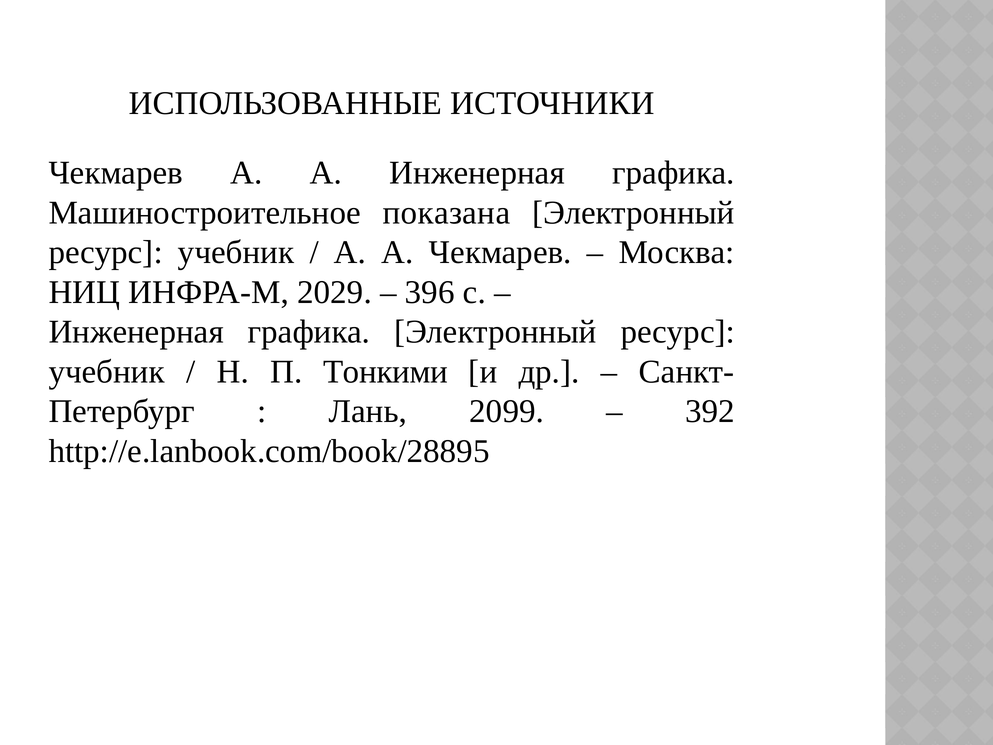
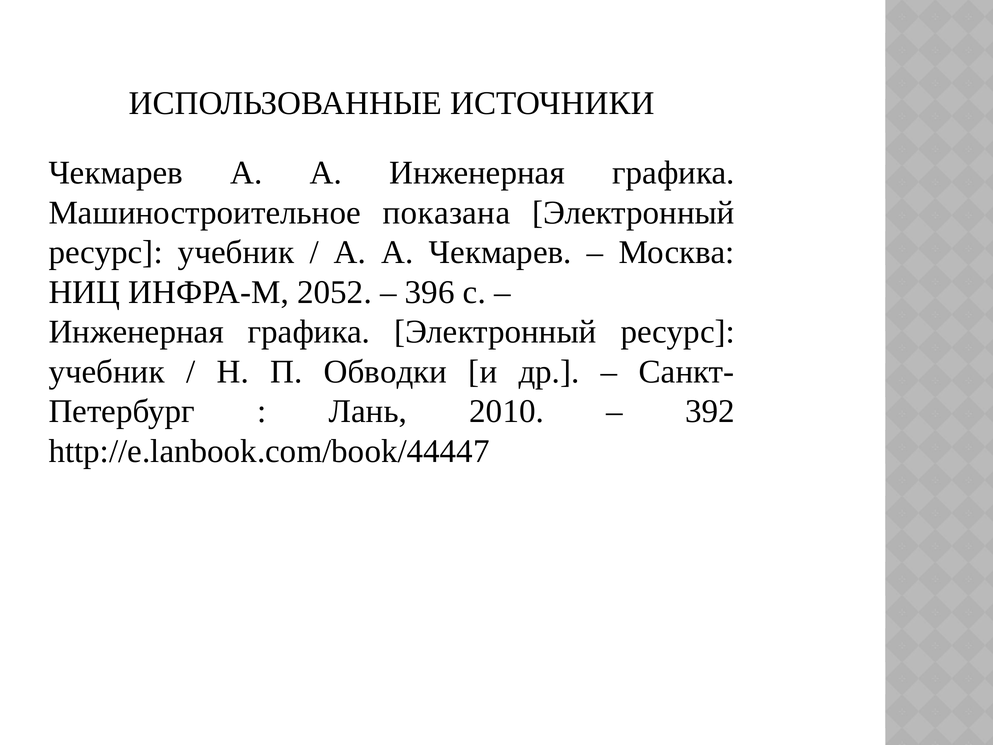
2029: 2029 -> 2052 (335, 292)
Тонкими: Тонкими -> Обводки (385, 371)
2099: 2099 -> 2010 (507, 411)
http://e.lanbook.com/book/28895: http://e.lanbook.com/book/28895 -> http://e.lanbook.com/book/44447 (269, 451)
